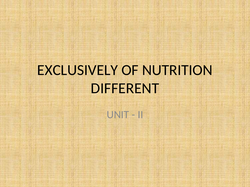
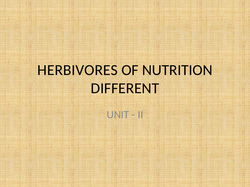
EXCLUSIVELY: EXCLUSIVELY -> HERBIVORES (78, 70)
